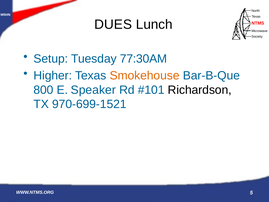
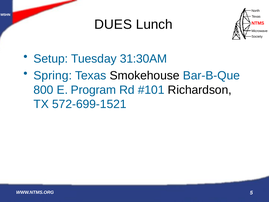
77:30AM: 77:30AM -> 31:30AM (143, 59)
Higher: Higher -> Spring (53, 75)
Smokehouse colour: orange -> black (145, 75)
Speaker: Speaker -> Program (93, 90)
970-699-1521: 970-699-1521 -> 572-699-1521 (89, 104)
